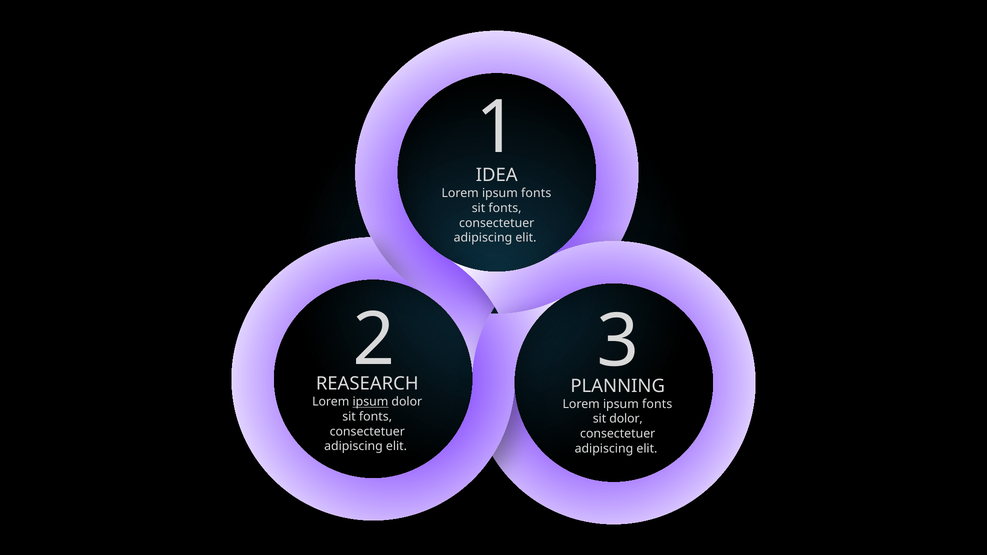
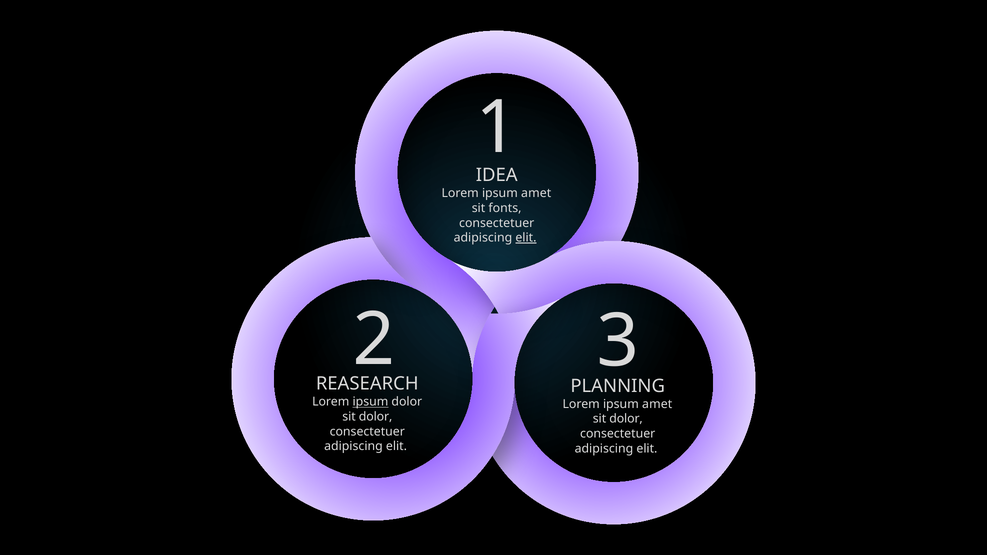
fonts: fonts -> amet (536, 193)
elit underline: none -> present (526, 238)
fonts: fonts -> amet (657, 404)
fonts: fonts -> dolor (376, 417)
